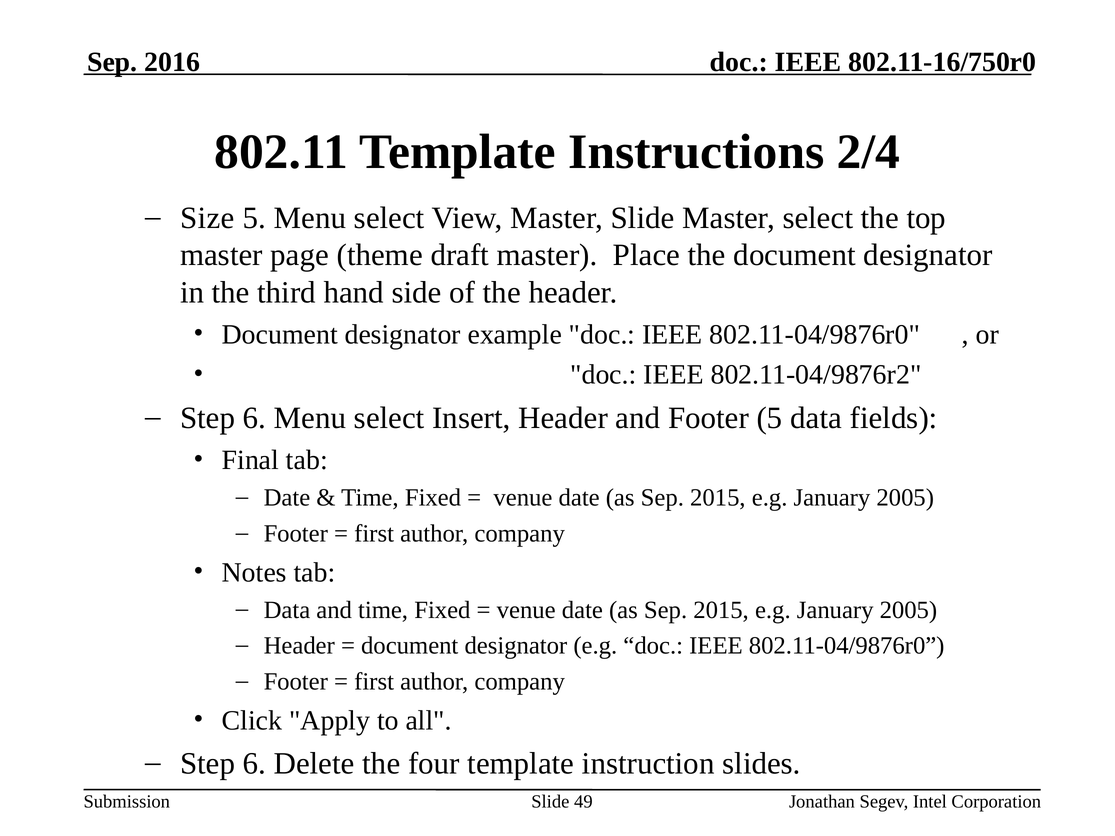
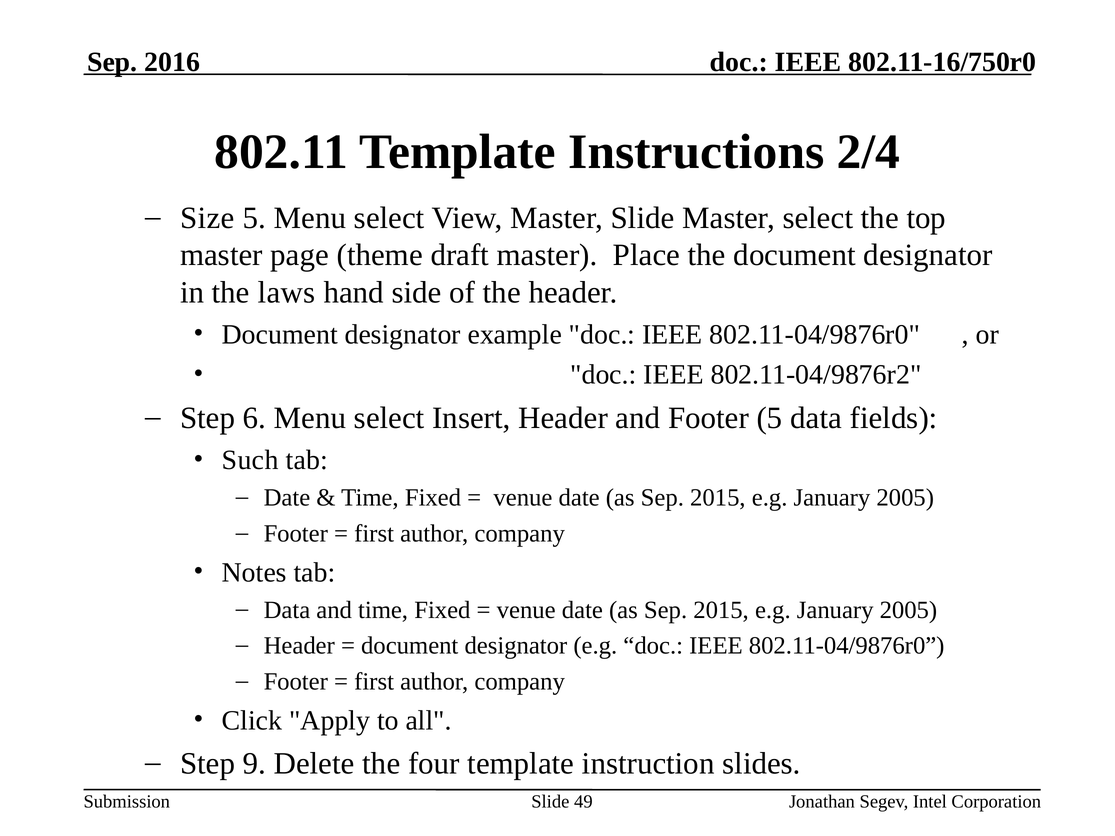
third: third -> laws (286, 292)
Final: Final -> Such (250, 460)
6: 6 -> 9 (254, 764)
